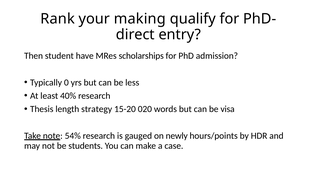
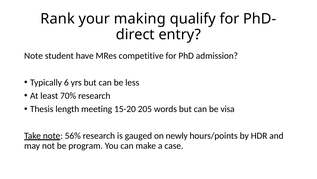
Then: Then -> Note (34, 56)
scholarships: scholarships -> competitive (141, 56)
0: 0 -> 6 (66, 82)
40%: 40% -> 70% (68, 95)
strategy: strategy -> meeting (97, 109)
020: 020 -> 205 (145, 109)
54%: 54% -> 56% (73, 135)
students: students -> program (86, 145)
